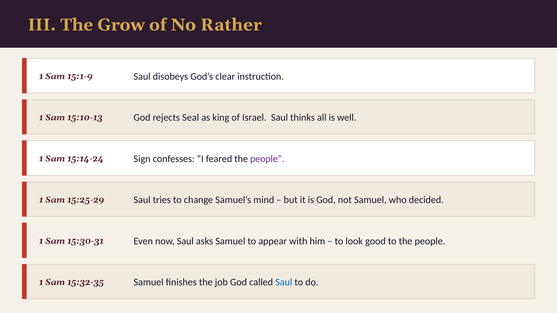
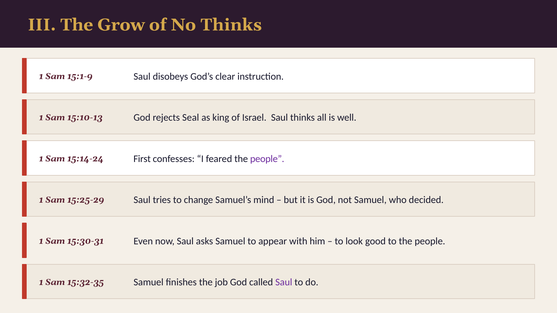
No Rather: Rather -> Thinks (231, 25)
Sign: Sign -> First (142, 159)
Saul colour: blue -> purple (284, 283)
